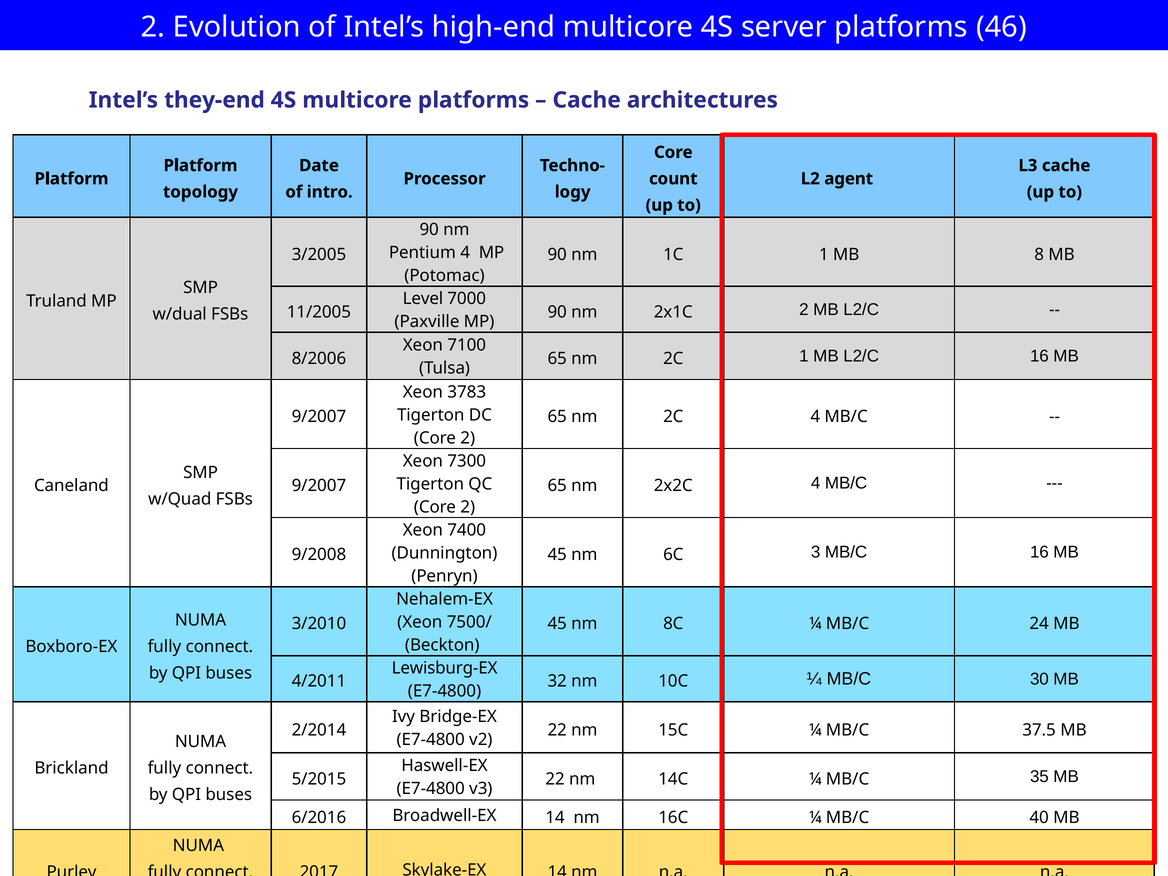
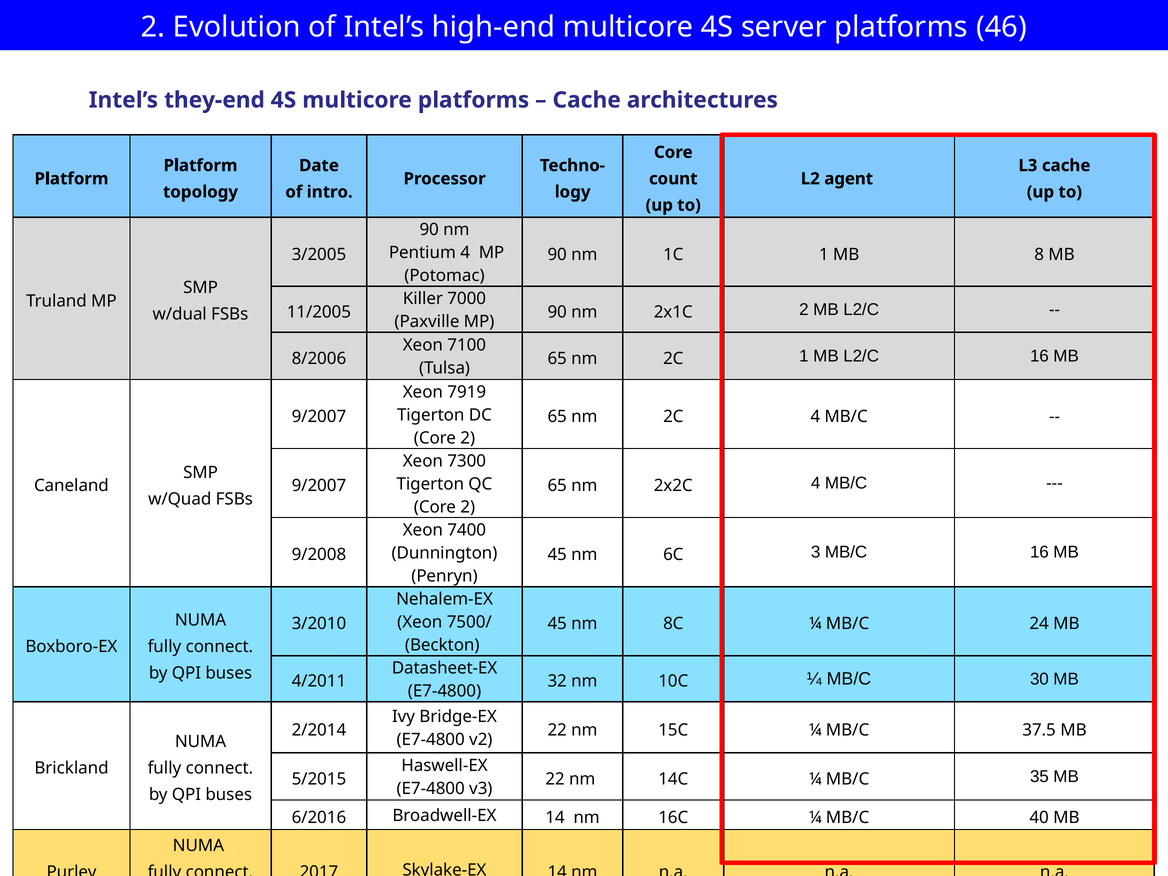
Level: Level -> Killer (423, 299)
3783: 3783 -> 7919 (467, 392)
Lewisburg-EX: Lewisburg-EX -> Datasheet-EX (445, 668)
